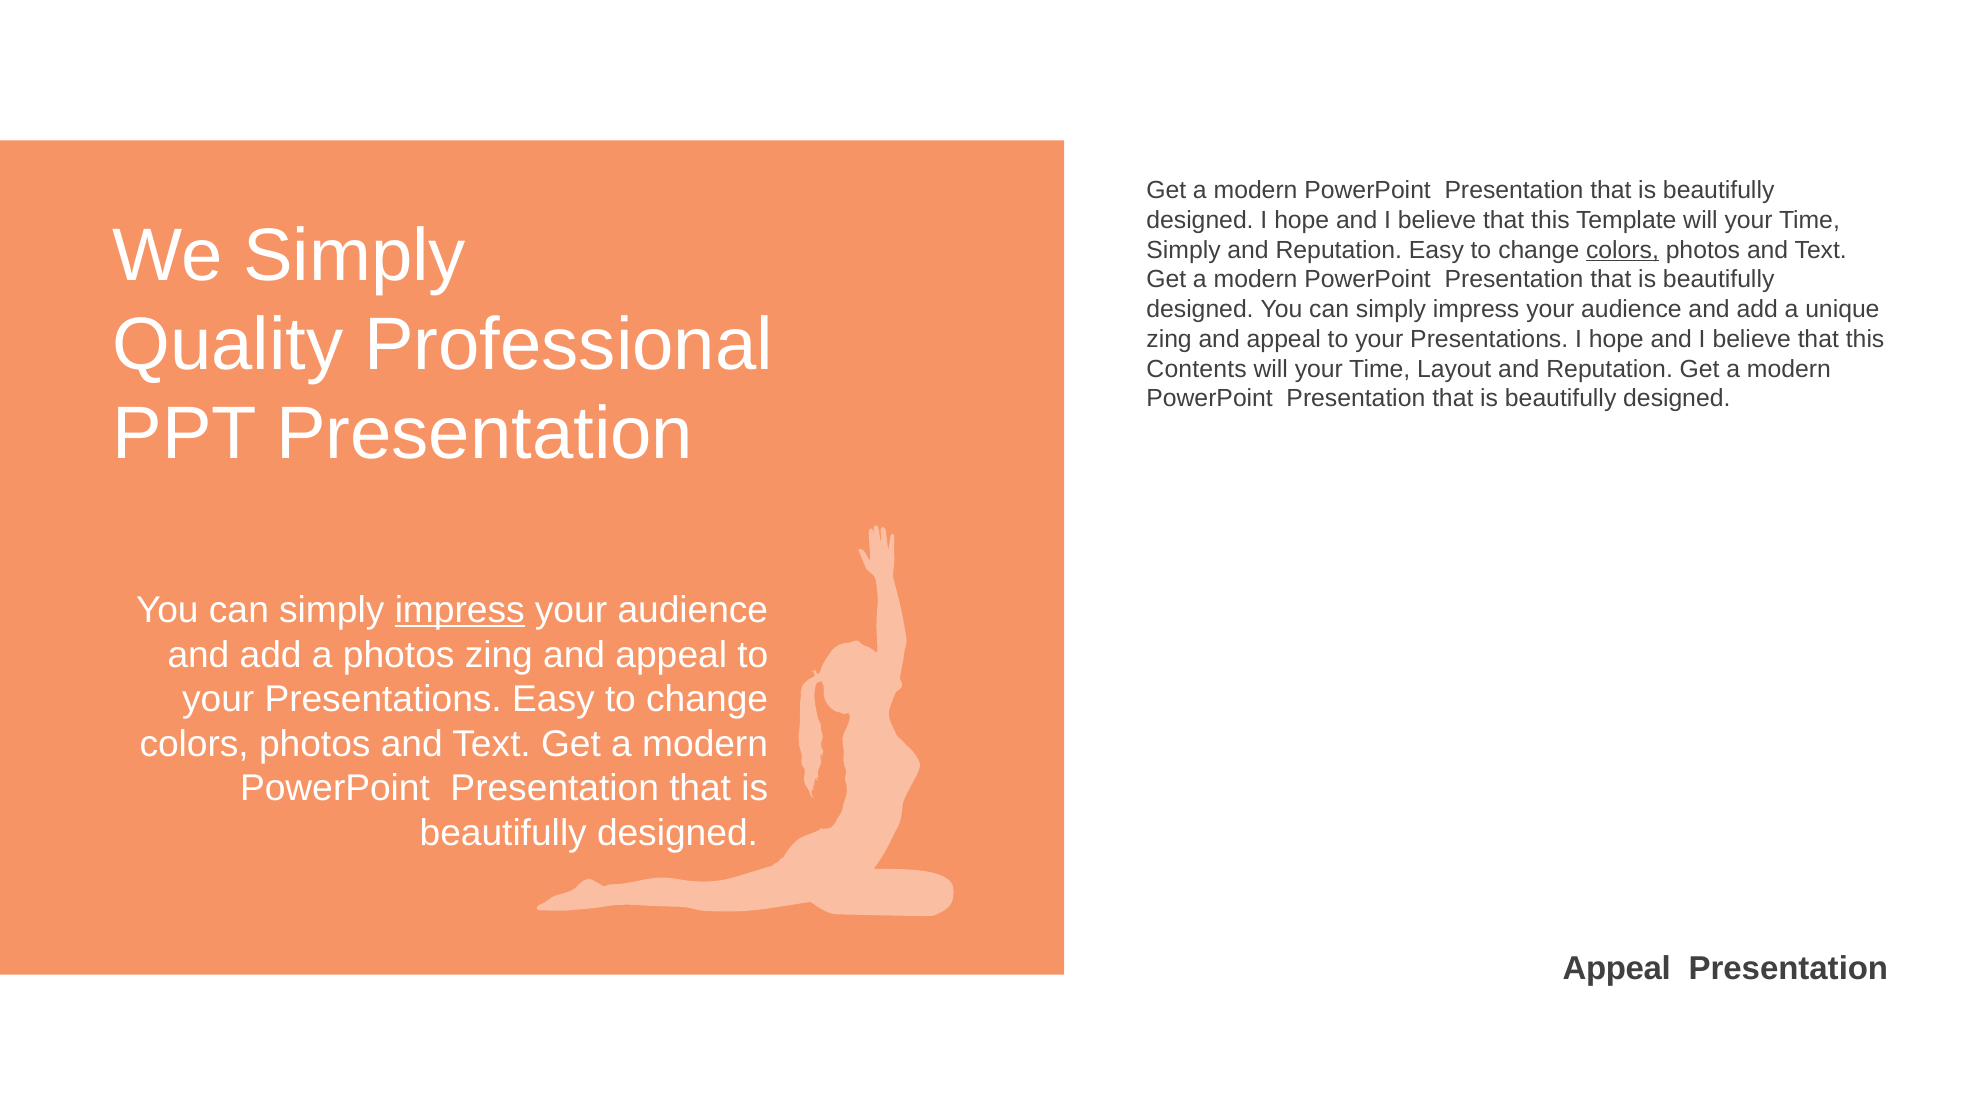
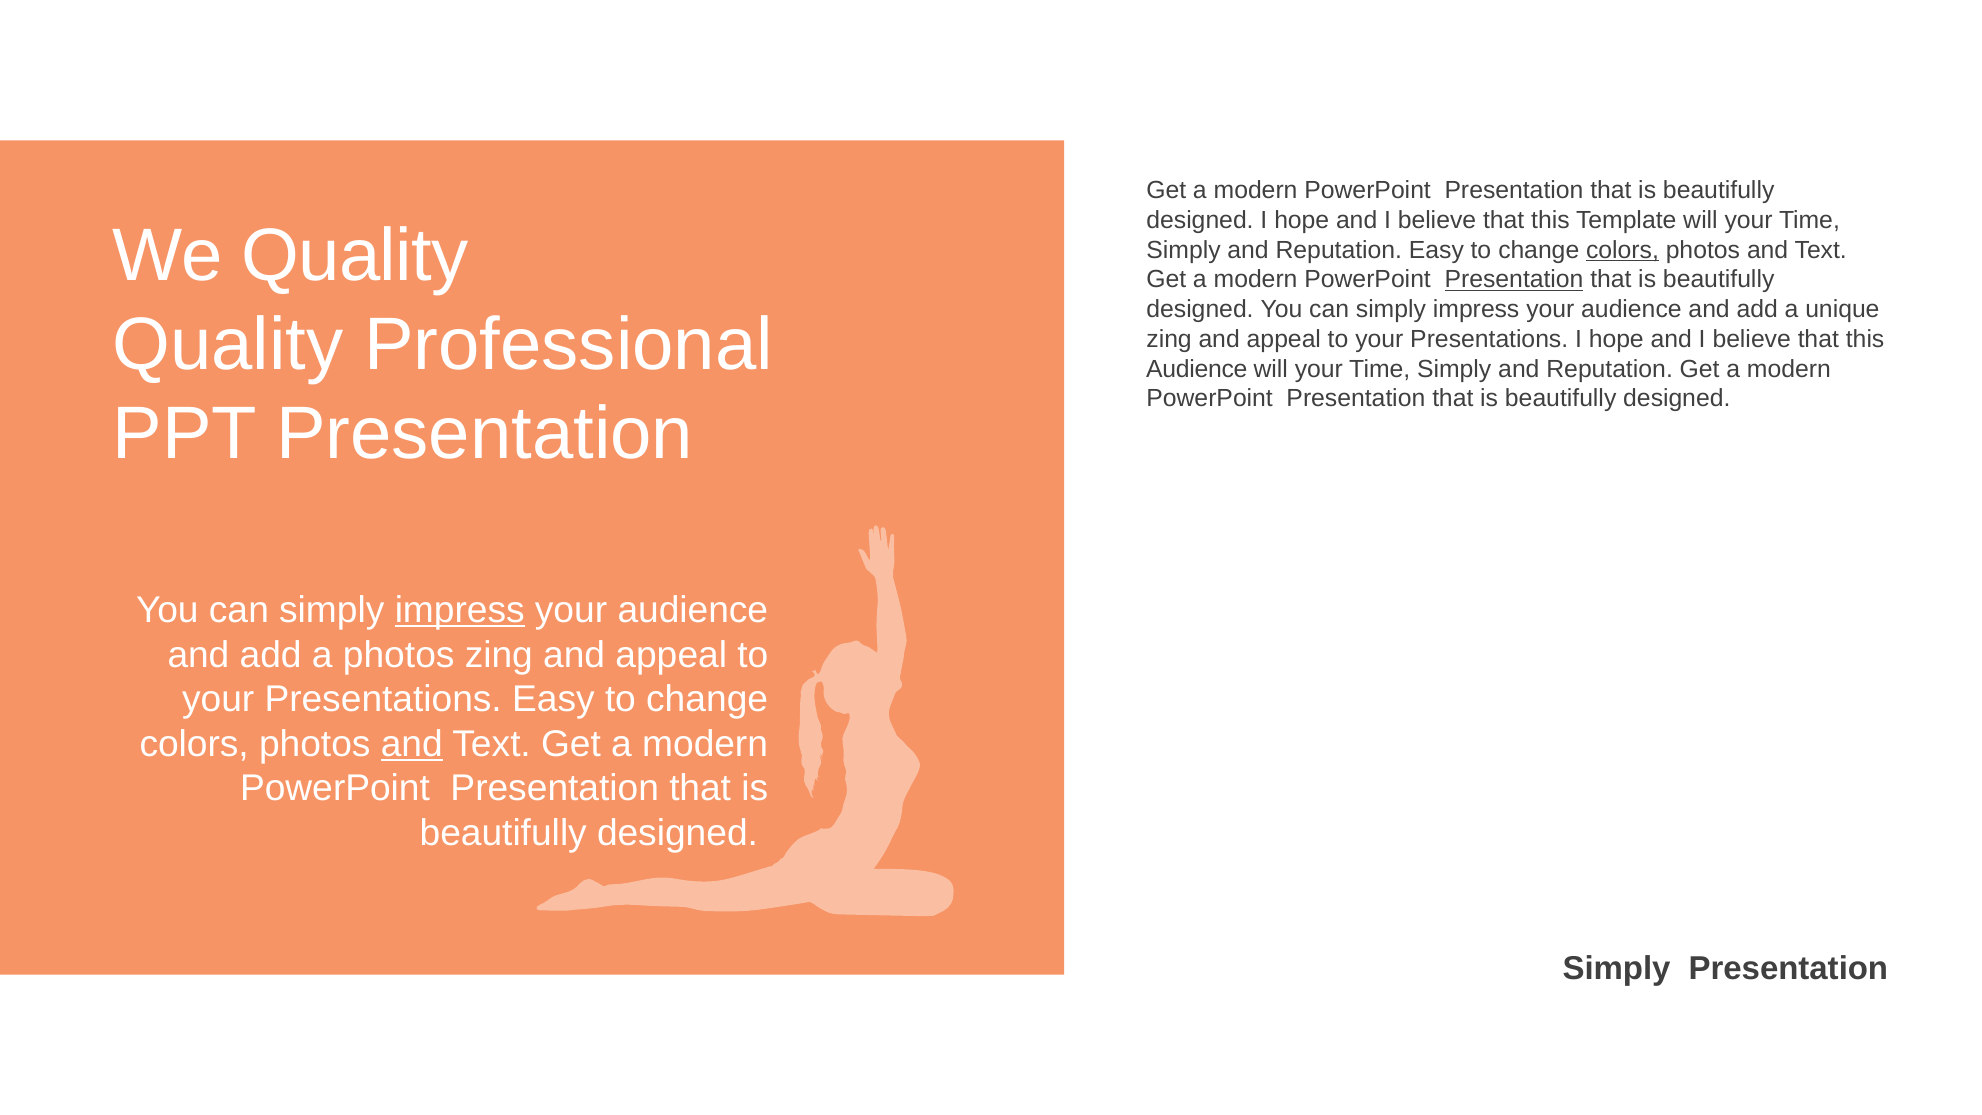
We Simply: Simply -> Quality (355, 256)
Presentation underline: none -> present (1514, 280)
Contents: Contents -> Audience (1197, 369)
Layout: Layout -> Simply (1454, 369)
and underline: none -> present (412, 744)
Appeal: Appeal -> Simply (1617, 968)
